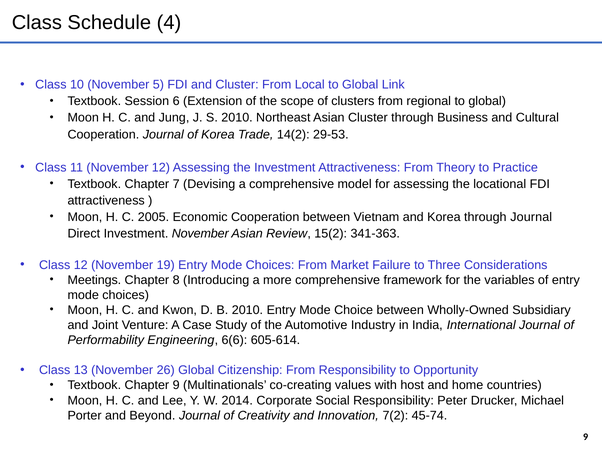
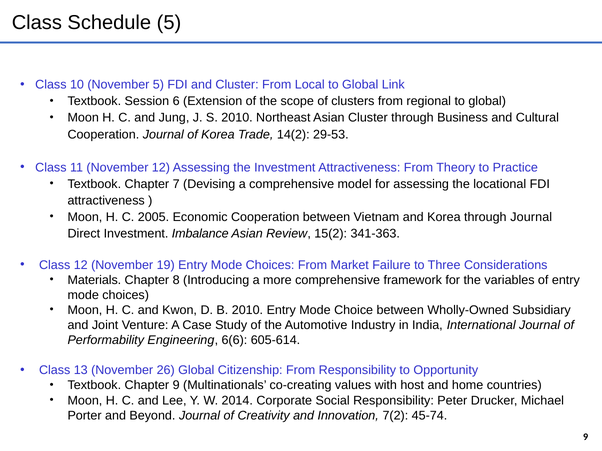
Schedule 4: 4 -> 5 (169, 23)
Investment November: November -> Imbalance (200, 234)
Meetings: Meetings -> Materials (94, 280)
